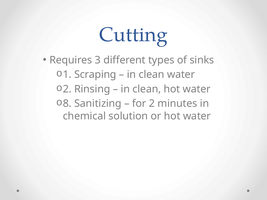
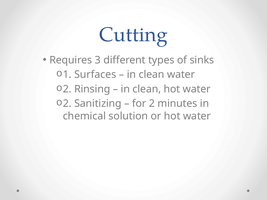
Scraping: Scraping -> Surfaces (95, 75)
8: 8 -> 2 (67, 104)
